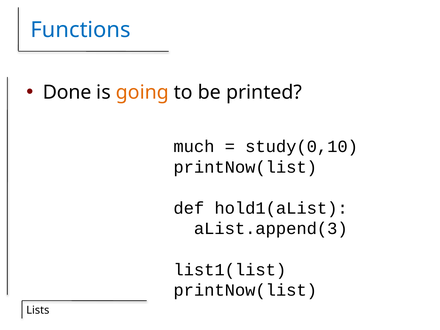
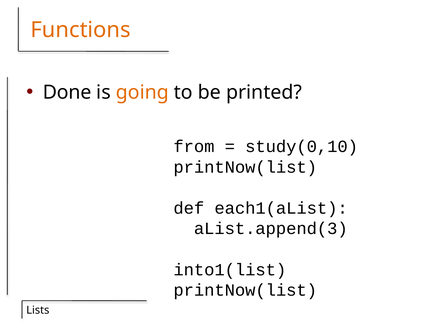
Functions colour: blue -> orange (81, 30)
much: much -> from (194, 146)
hold1(aList: hold1(aList -> each1(aList (281, 208)
list1(list: list1(list -> into1(list (230, 270)
